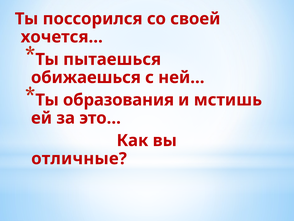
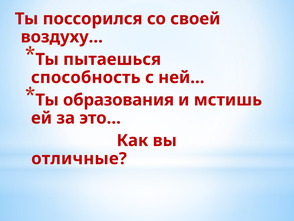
хочется…: хочется… -> воздуху… (62, 37)
обижаешься: обижаешься -> способность (86, 77)
